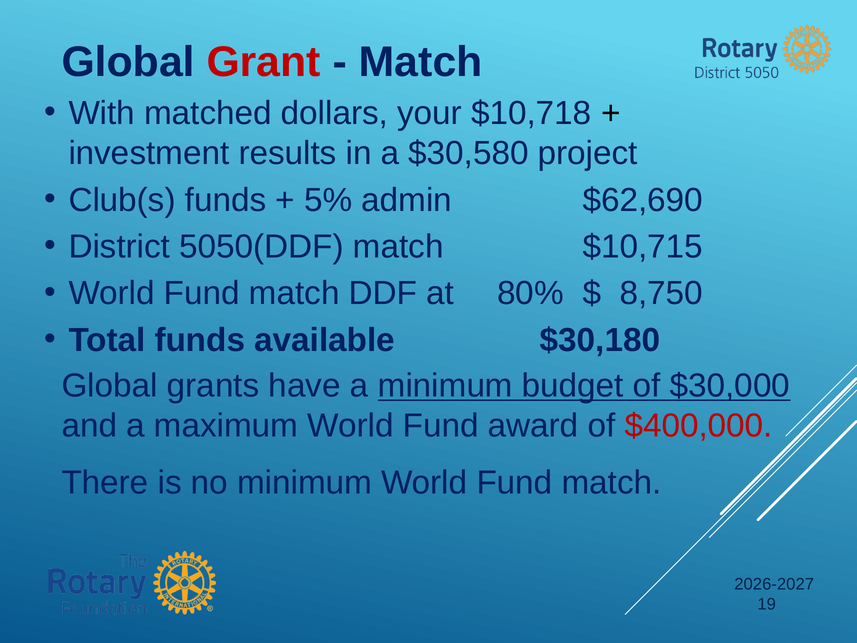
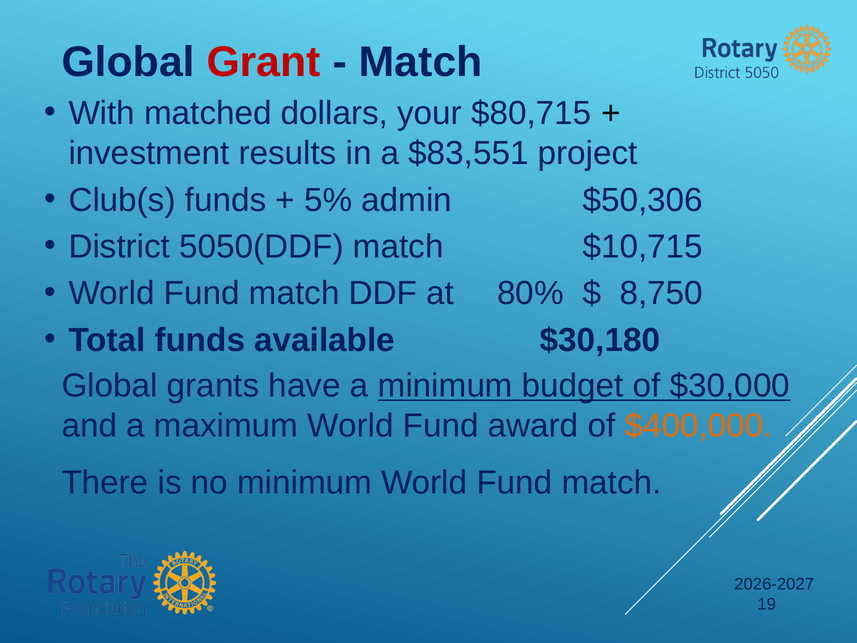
$10,718: $10,718 -> $80,715 (531, 113)
$30,580: $30,580 -> $83,551 (469, 153)
$62,690: $62,690 -> $50,306 (643, 200)
$400,000 colour: red -> orange (699, 425)
